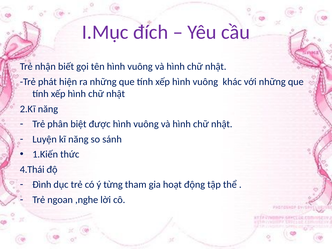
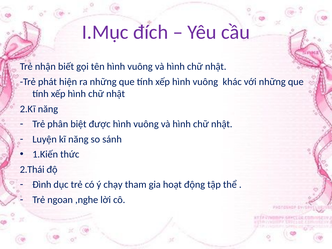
4.Thái: 4.Thái -> 2.Thái (32, 169)
từng: từng -> chạy (113, 185)
